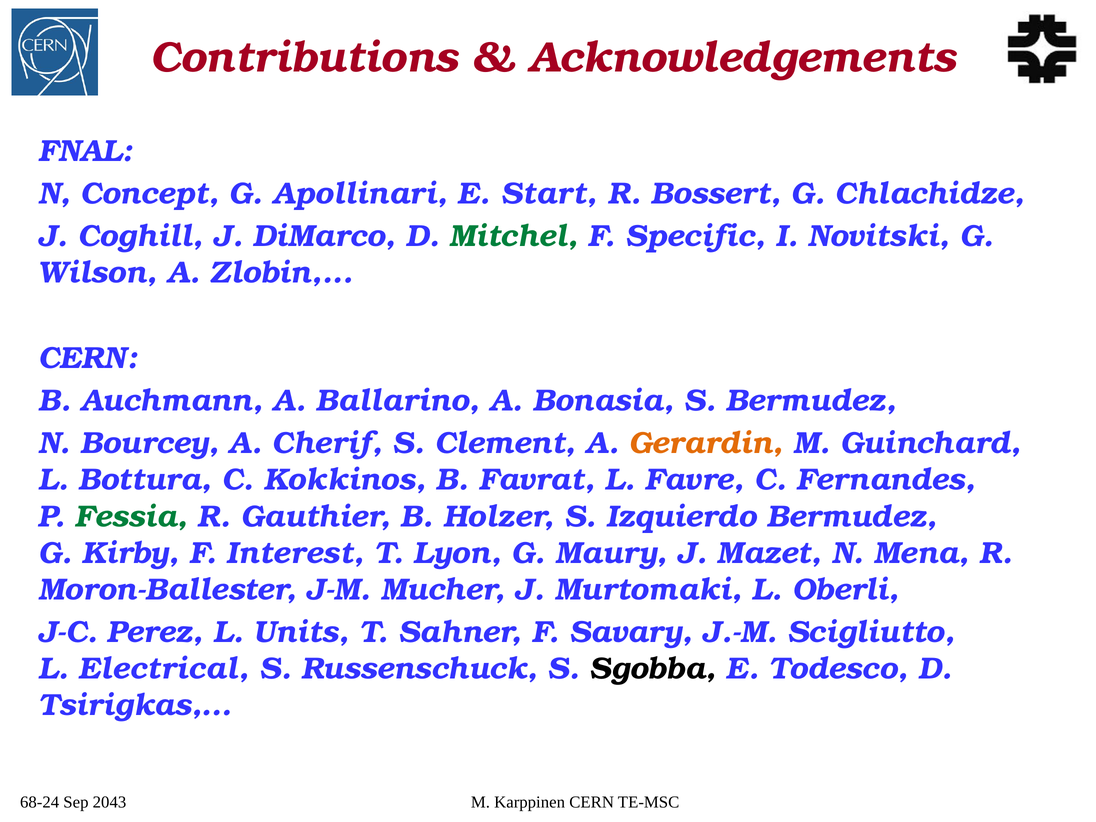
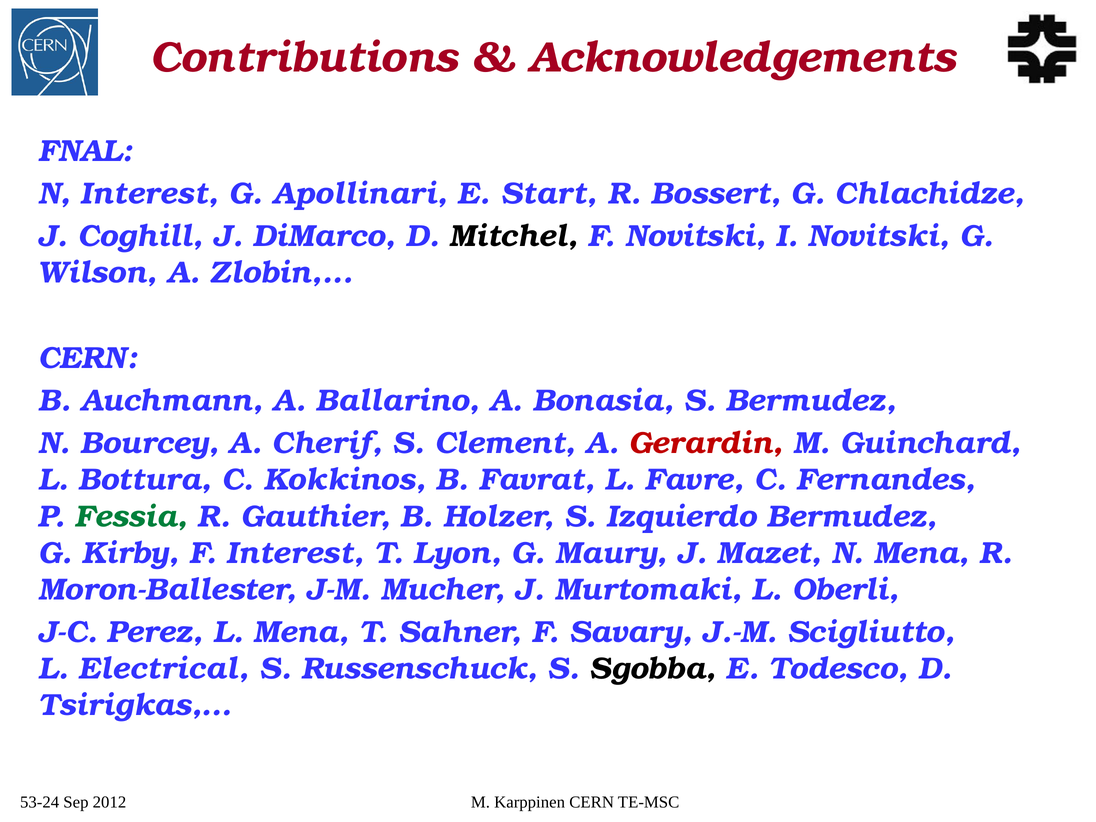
N Concept: Concept -> Interest (149, 194)
Mitchel colour: green -> black (513, 236)
F Specific: Specific -> Novitski (695, 236)
Gerardin colour: orange -> red (706, 443)
L Units: Units -> Mena (301, 632)
68-24: 68-24 -> 53-24 (40, 802)
2043: 2043 -> 2012 (109, 802)
